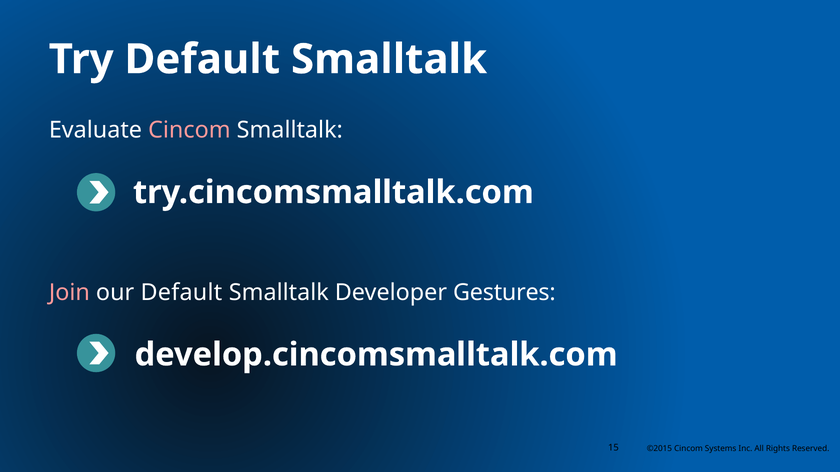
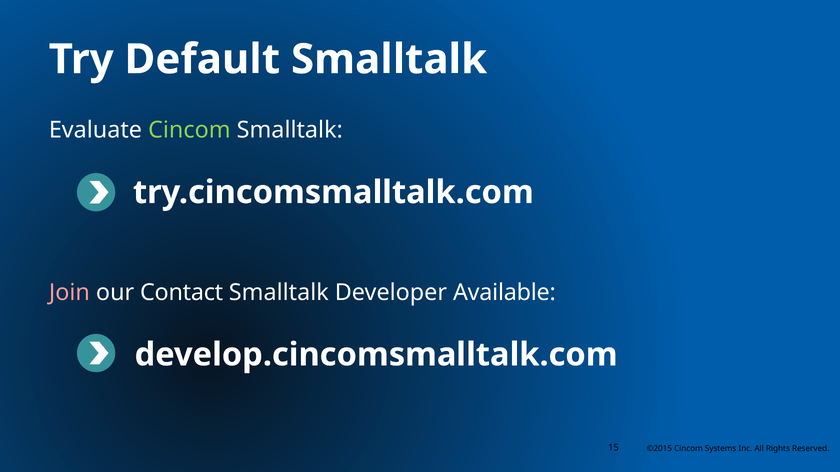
Cincom colour: pink -> light green (189, 130)
our Default: Default -> Contact (182, 293)
Gestures: Gestures -> Available (504, 293)
